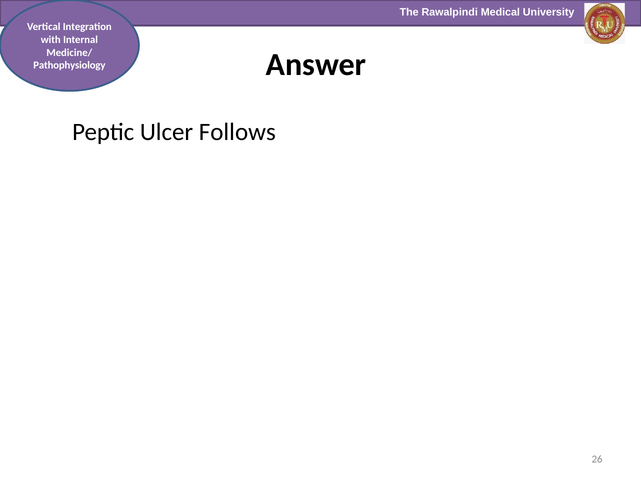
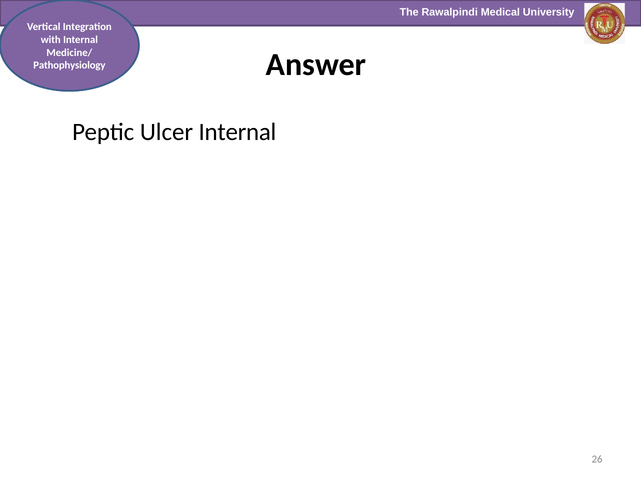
Ulcer Follows: Follows -> Internal (237, 132)
